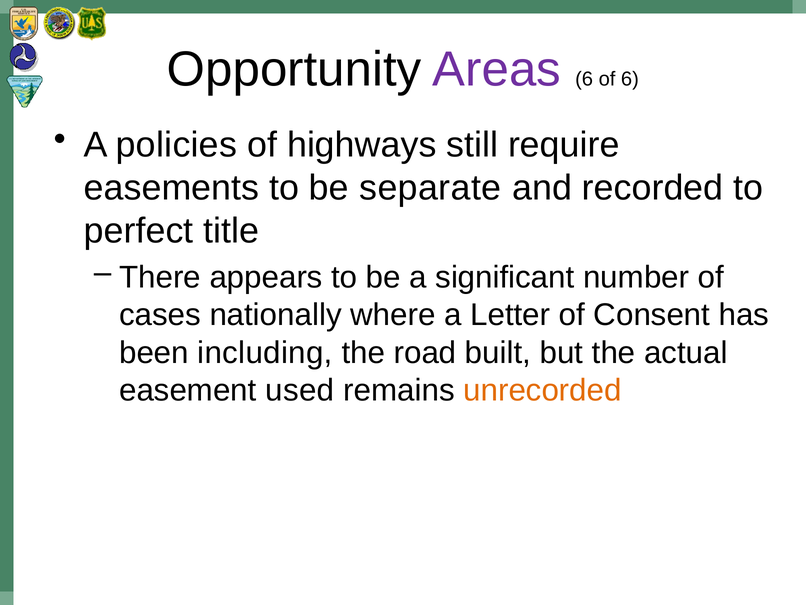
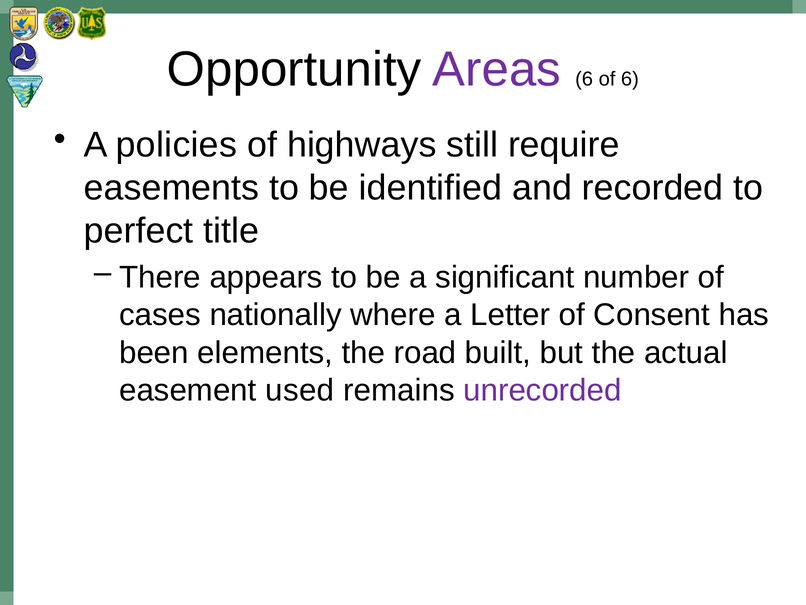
separate: separate -> identified (430, 188)
including: including -> elements (265, 352)
unrecorded colour: orange -> purple (542, 390)
